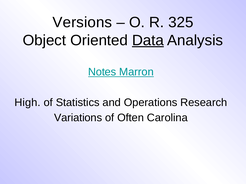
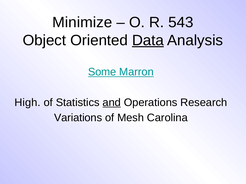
Versions: Versions -> Minimize (82, 22)
325: 325 -> 543 (181, 22)
Notes: Notes -> Some (102, 72)
and underline: none -> present (112, 103)
Often: Often -> Mesh (131, 118)
